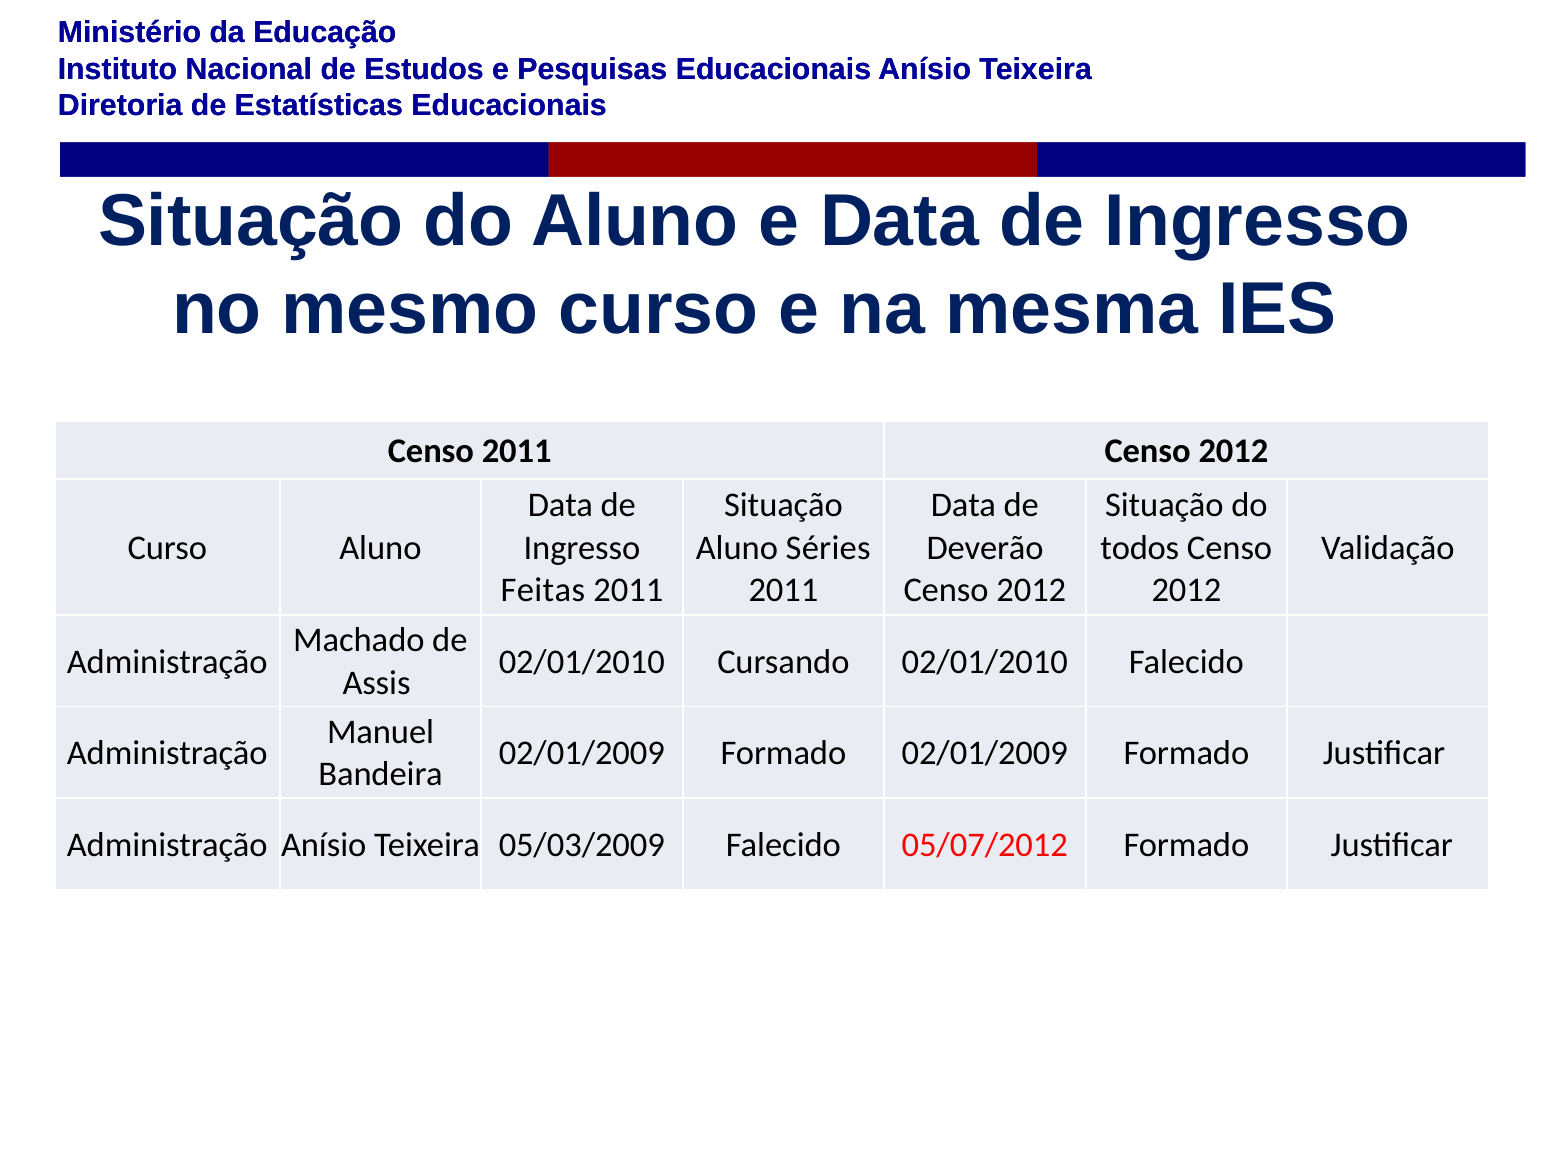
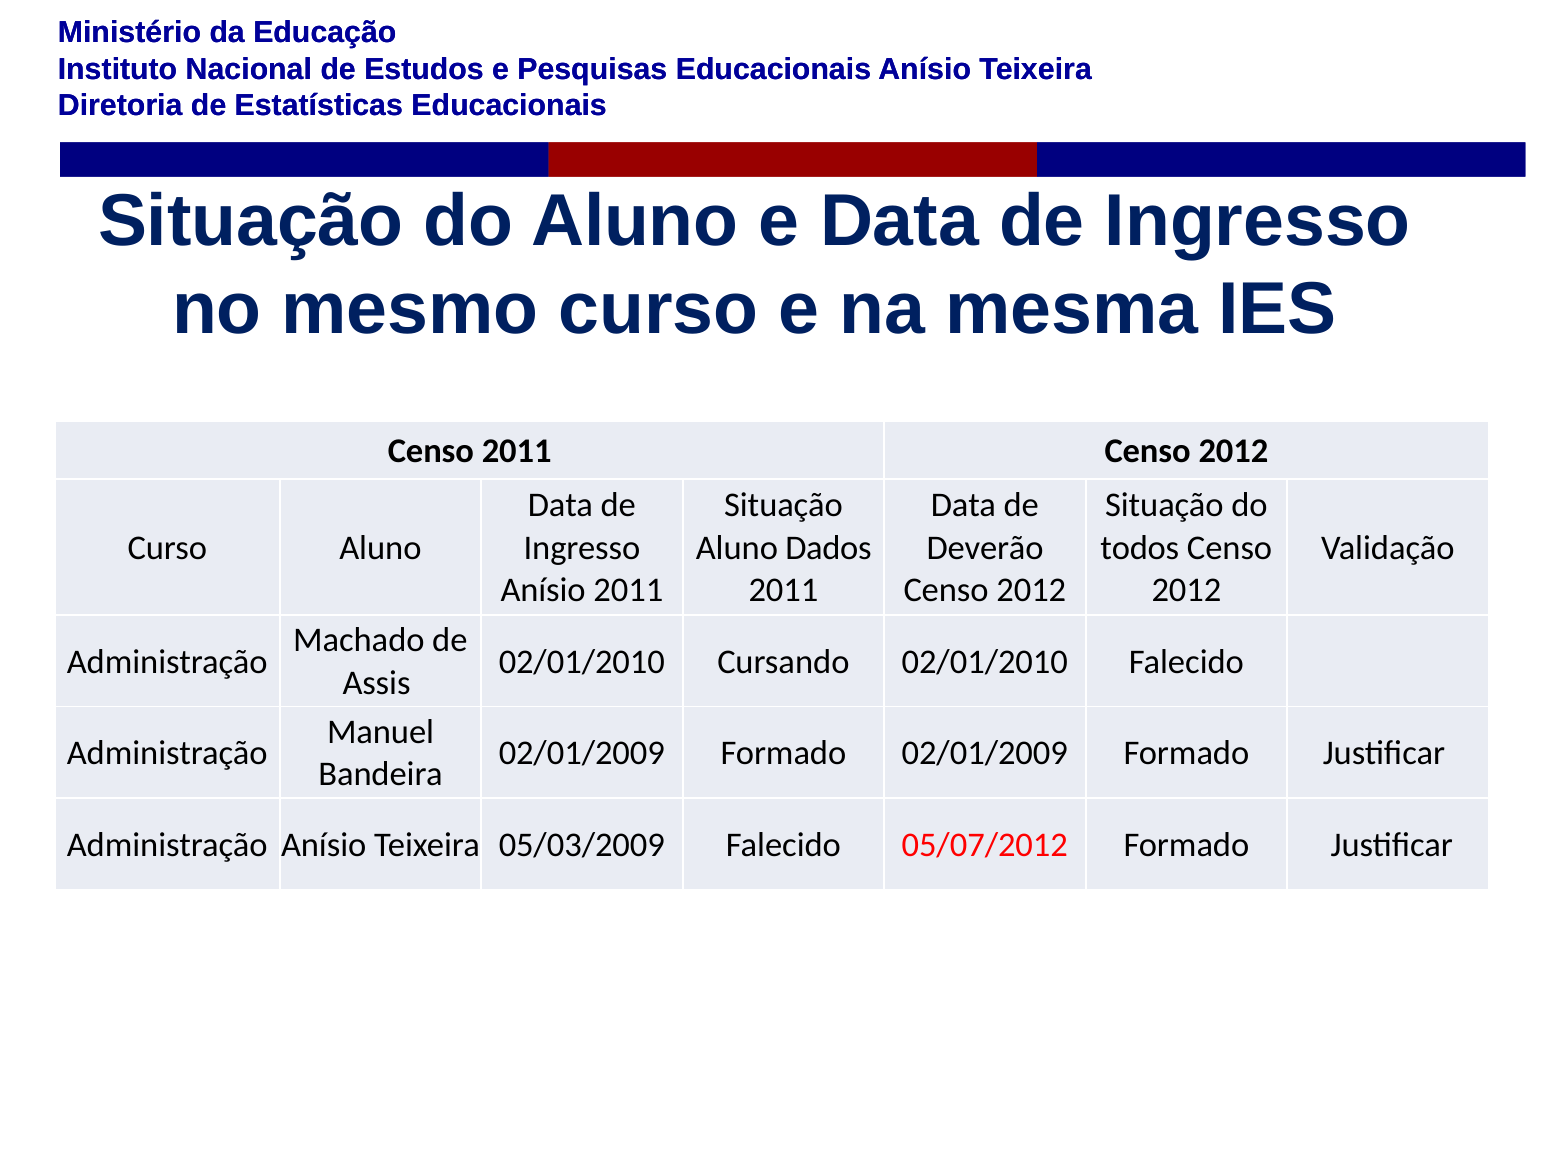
Séries: Séries -> Dados (828, 548)
Feitas: Feitas -> Anísio (543, 590)
